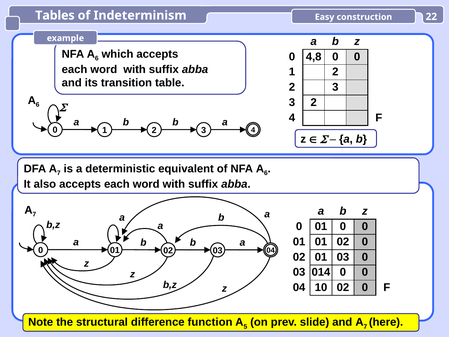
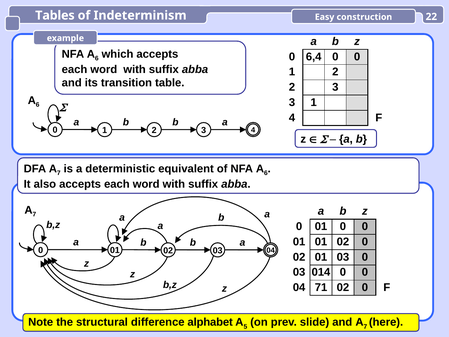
4,8: 4,8 -> 6,4 (314, 57)
3 2: 2 -> 1 (314, 102)
10: 10 -> 71 (321, 287)
function: function -> alphabet (210, 322)
